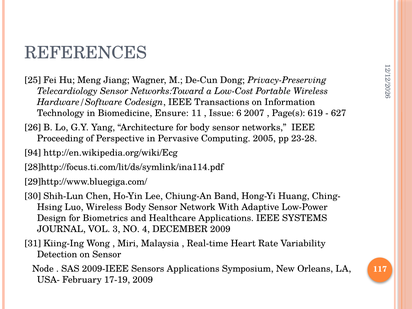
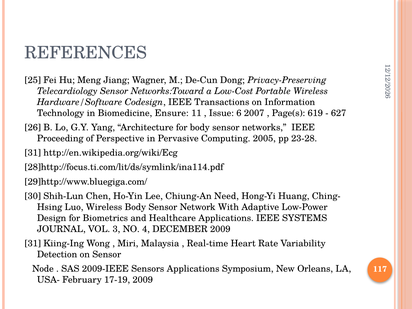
94: 94 -> 31 (33, 153)
Band: Band -> Need (226, 196)
